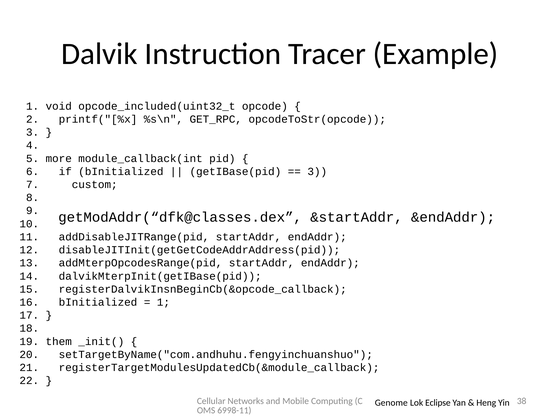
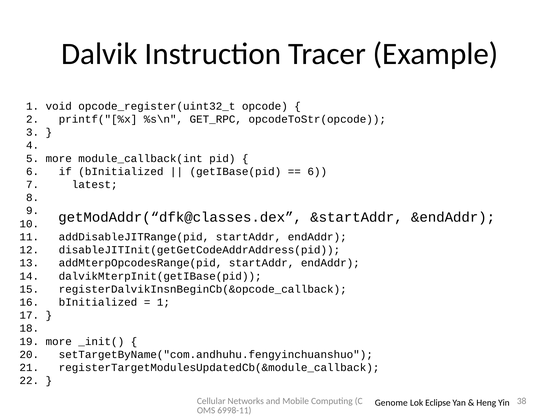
opcode_included(uint32_t: opcode_included(uint32_t -> opcode_register(uint32_t (157, 106)
3: 3 -> 6 (317, 171)
custom: custom -> latest (95, 185)
19 them: them -> more (59, 341)
